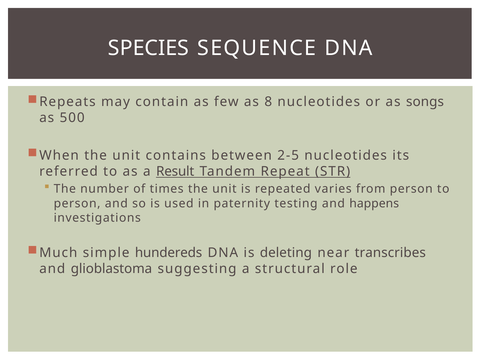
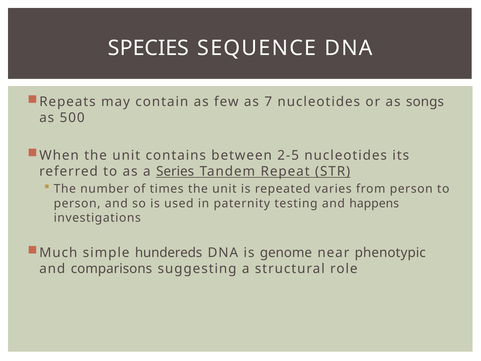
8: 8 -> 7 (268, 102)
Result: Result -> Series (175, 171)
deleting: deleting -> genome (286, 253)
transcribes: transcribes -> phenotypic (390, 253)
glioblastoma: glioblastoma -> comparisons (111, 269)
